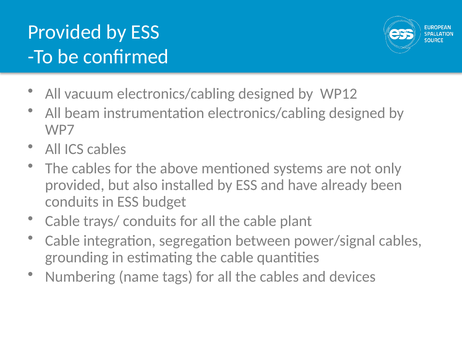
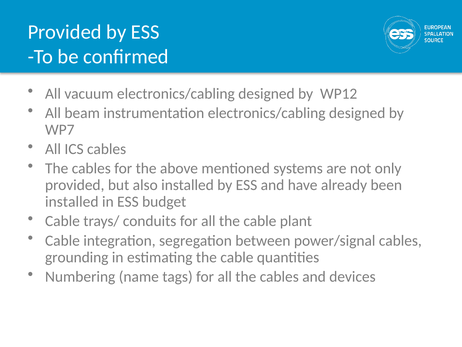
conduits: conduits -> installed (72, 202)
